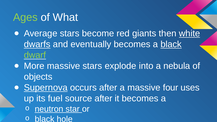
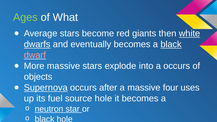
dwarf colour: light green -> pink (35, 55)
a nebula: nebula -> occurs (177, 66)
source after: after -> hole (103, 99)
